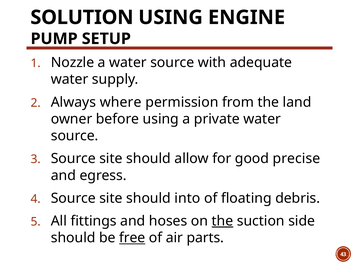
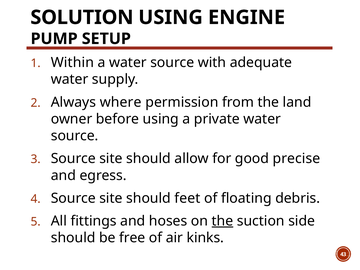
Nozzle: Nozzle -> Within (72, 63)
into: into -> feet (187, 198)
free underline: present -> none (132, 238)
parts: parts -> kinks (205, 238)
